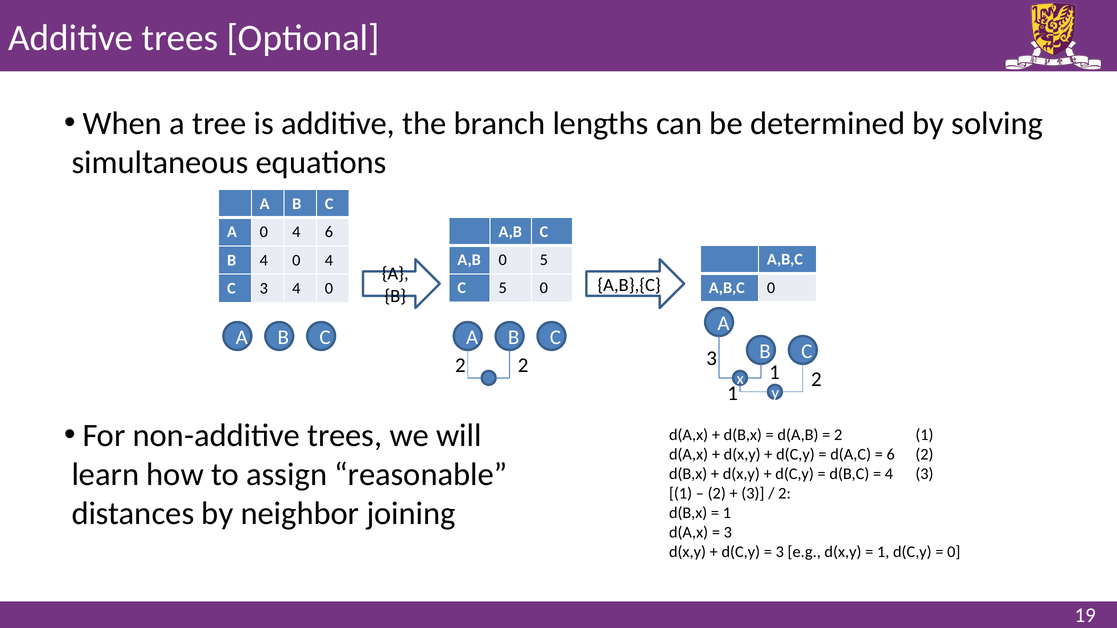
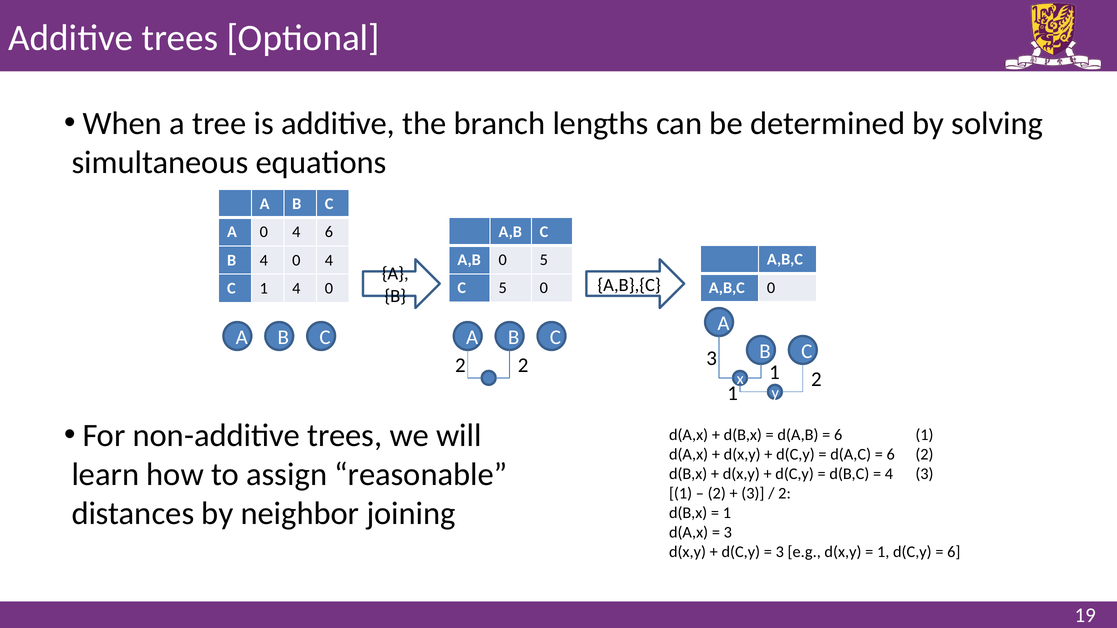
C 3: 3 -> 1 (264, 289)
2: 2 -> 6 (838, 435)
0: 0 -> 6 (954, 552)
